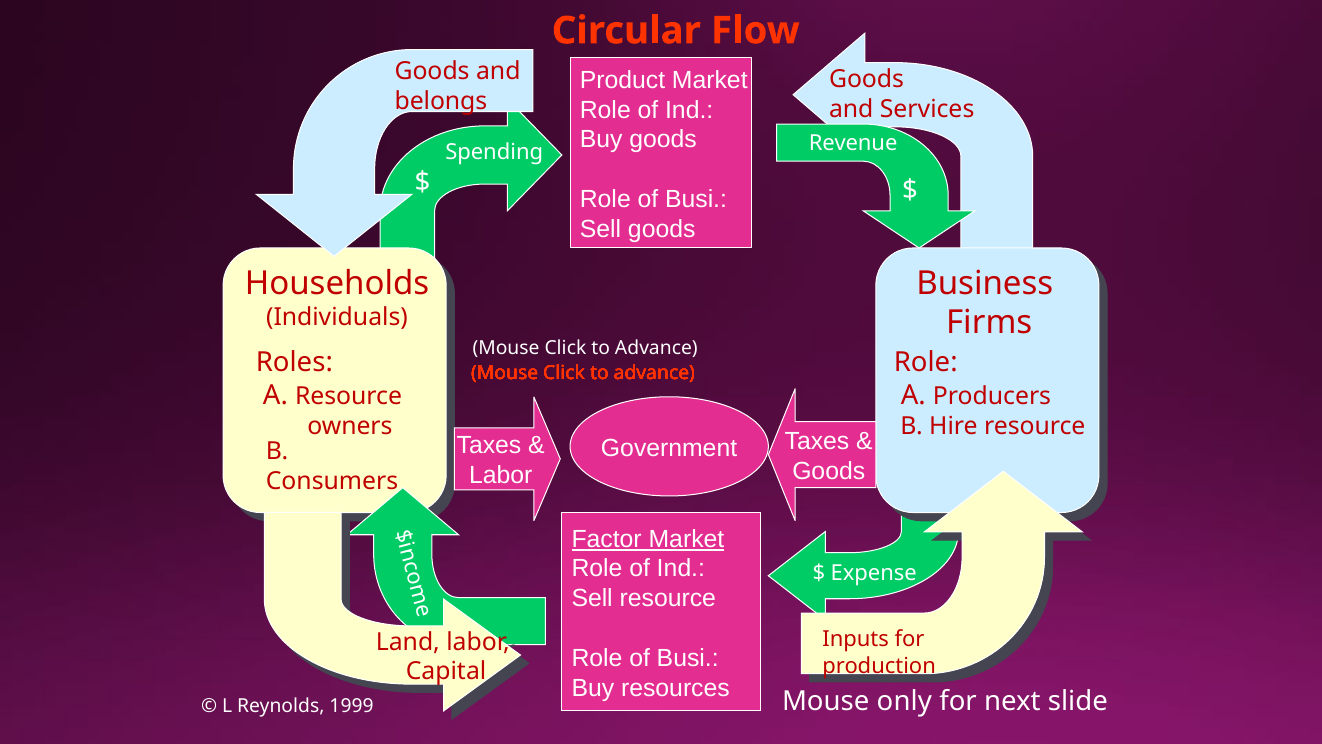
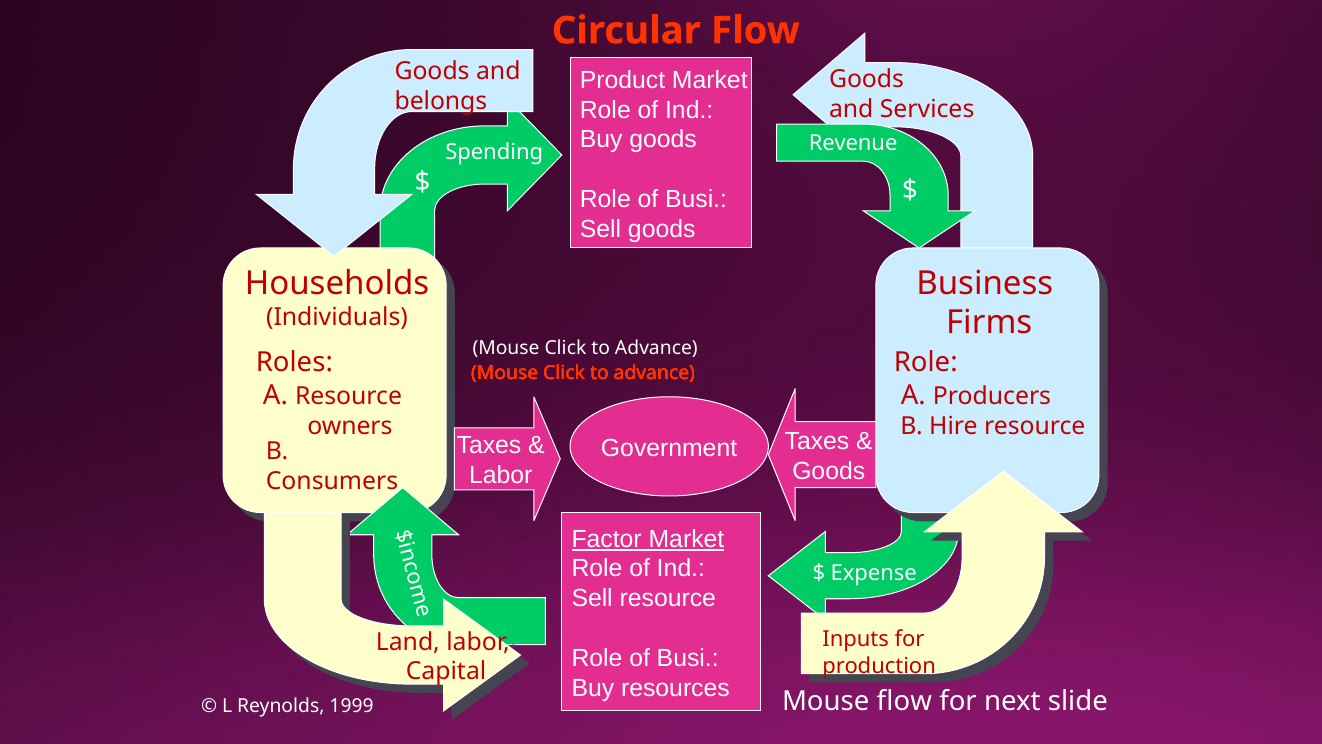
Mouse only: only -> flow (904, 701)
